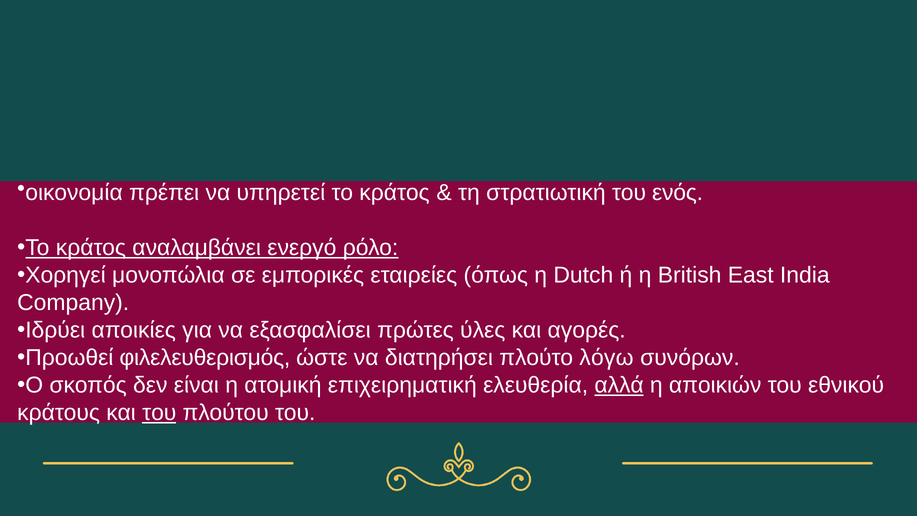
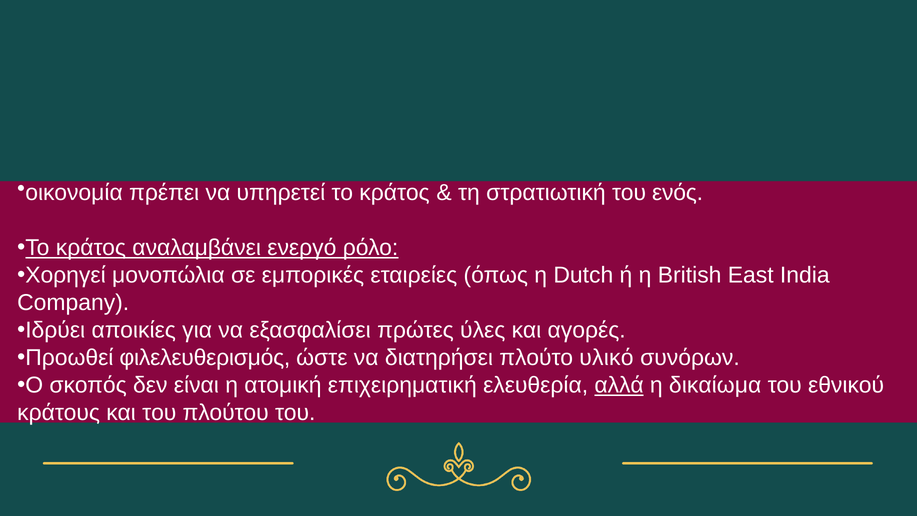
λόγω: λόγω -> υλικό (606, 358)
αποικιών: αποικιών -> δικαίωμα (715, 385)
του underline: present -> none (159, 413)
